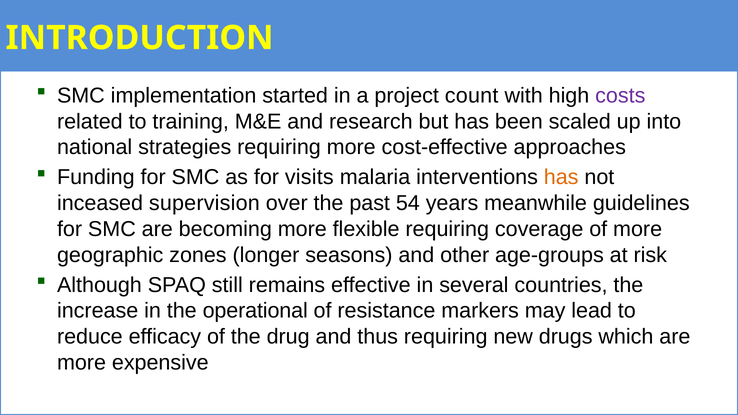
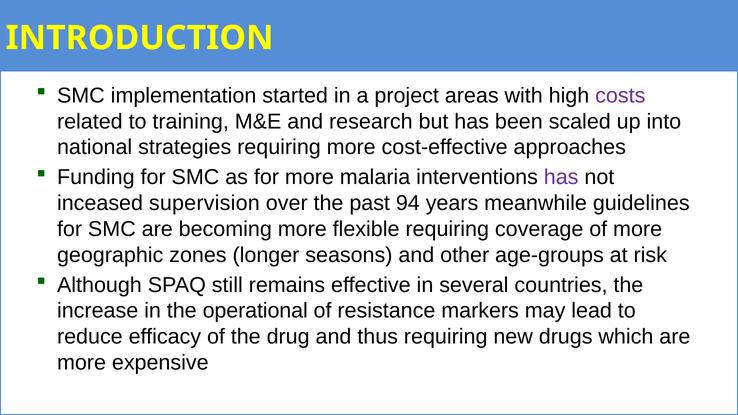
count: count -> areas (472, 96)
for visits: visits -> more (309, 177)
has colour: orange -> purple (561, 177)
54: 54 -> 94 (408, 203)
